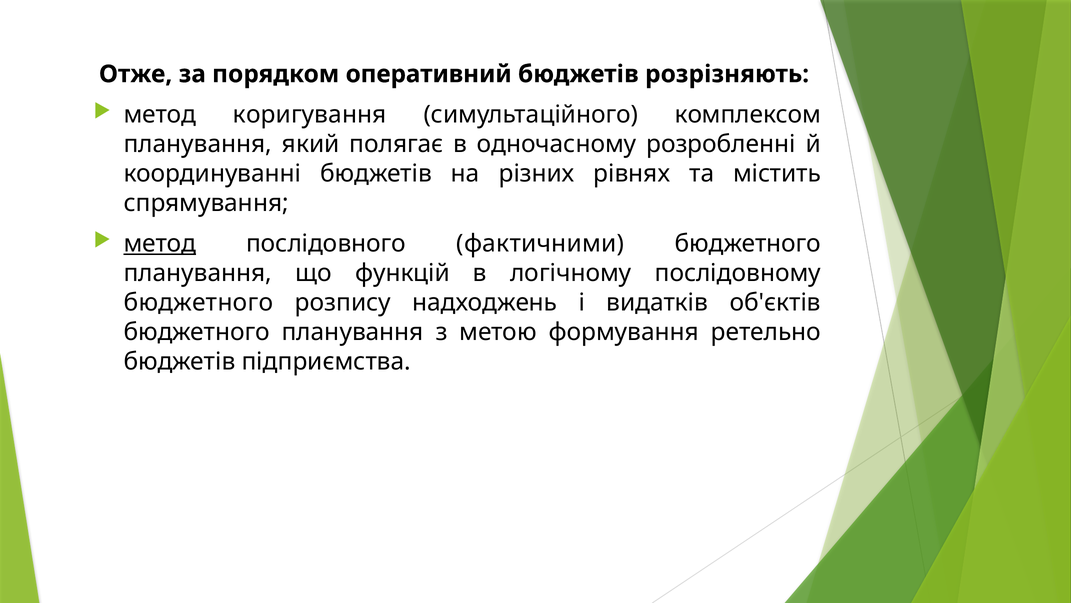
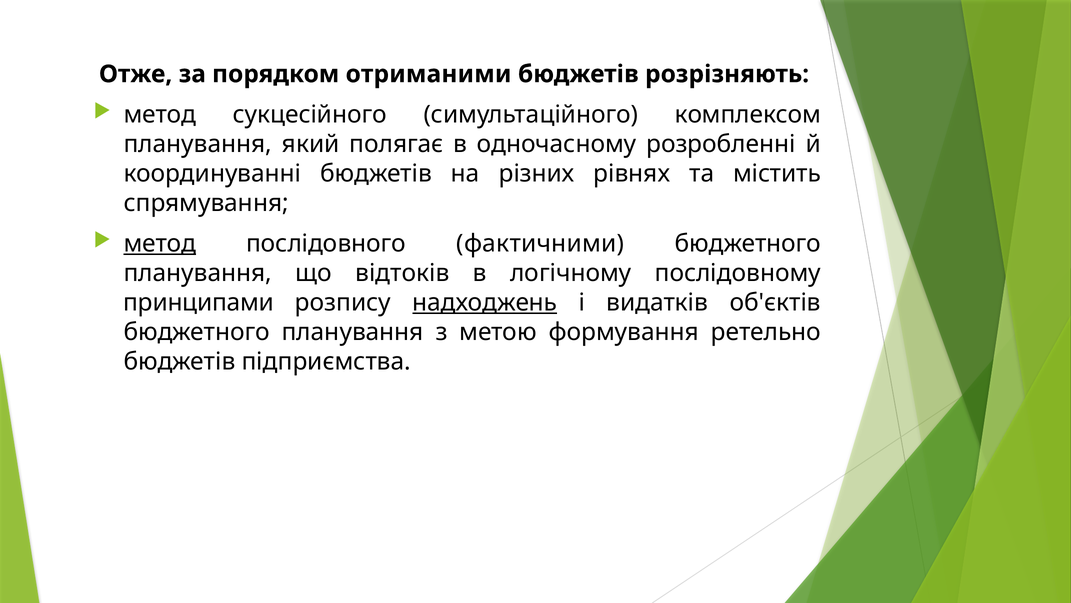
оперативний: оперативний -> отриманими (429, 74)
коригування: коригування -> сукцесійного (310, 115)
функцій: функцій -> відтоків (402, 273)
бюджетного: бюджетного -> принципами (199, 302)
надходжень underline: none -> present (485, 302)
